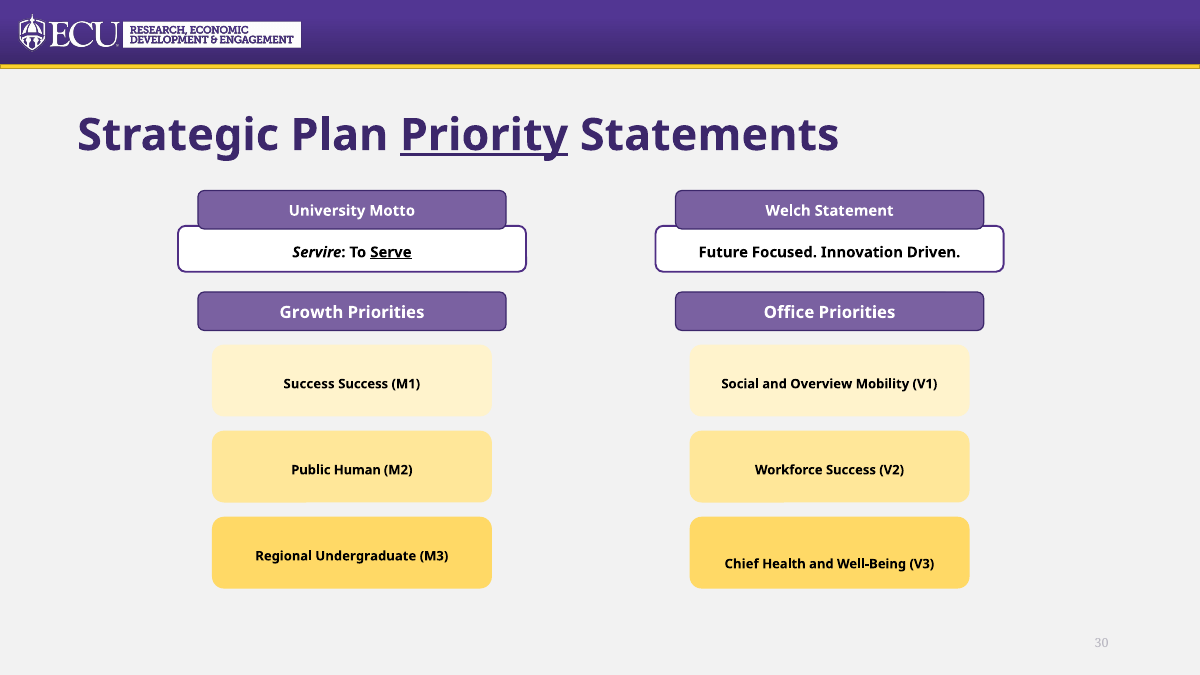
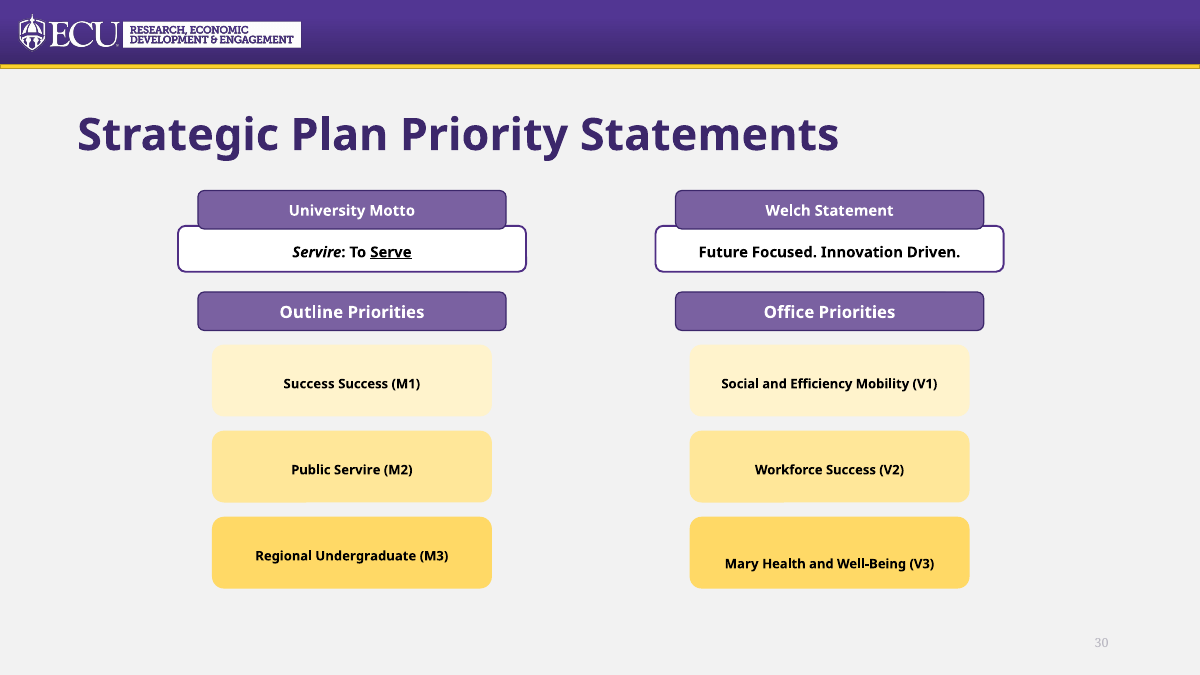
Priority underline: present -> none (484, 135)
Growth: Growth -> Outline (311, 312)
Overview: Overview -> Efficiency (821, 384)
Public Human: Human -> Servire (357, 470)
Chief: Chief -> Mary (742, 564)
